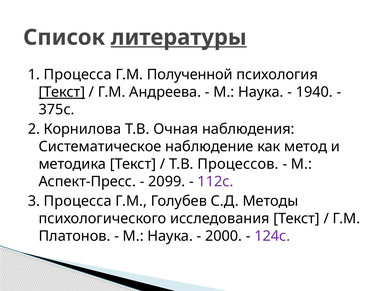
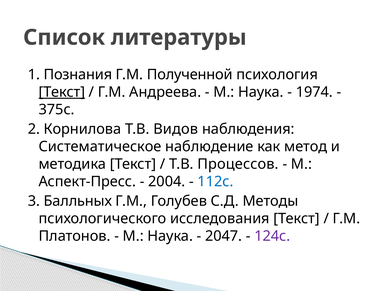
литературы underline: present -> none (179, 37)
1 Процесса: Процесса -> Познания (78, 74)
1940: 1940 -> 1974 (314, 92)
Очная: Очная -> Видов (176, 129)
2099: 2099 -> 2004 (167, 181)
112с colour: purple -> blue (215, 181)
3 Процесса: Процесса -> Балльных (78, 201)
2000: 2000 -> 2047 (224, 235)
